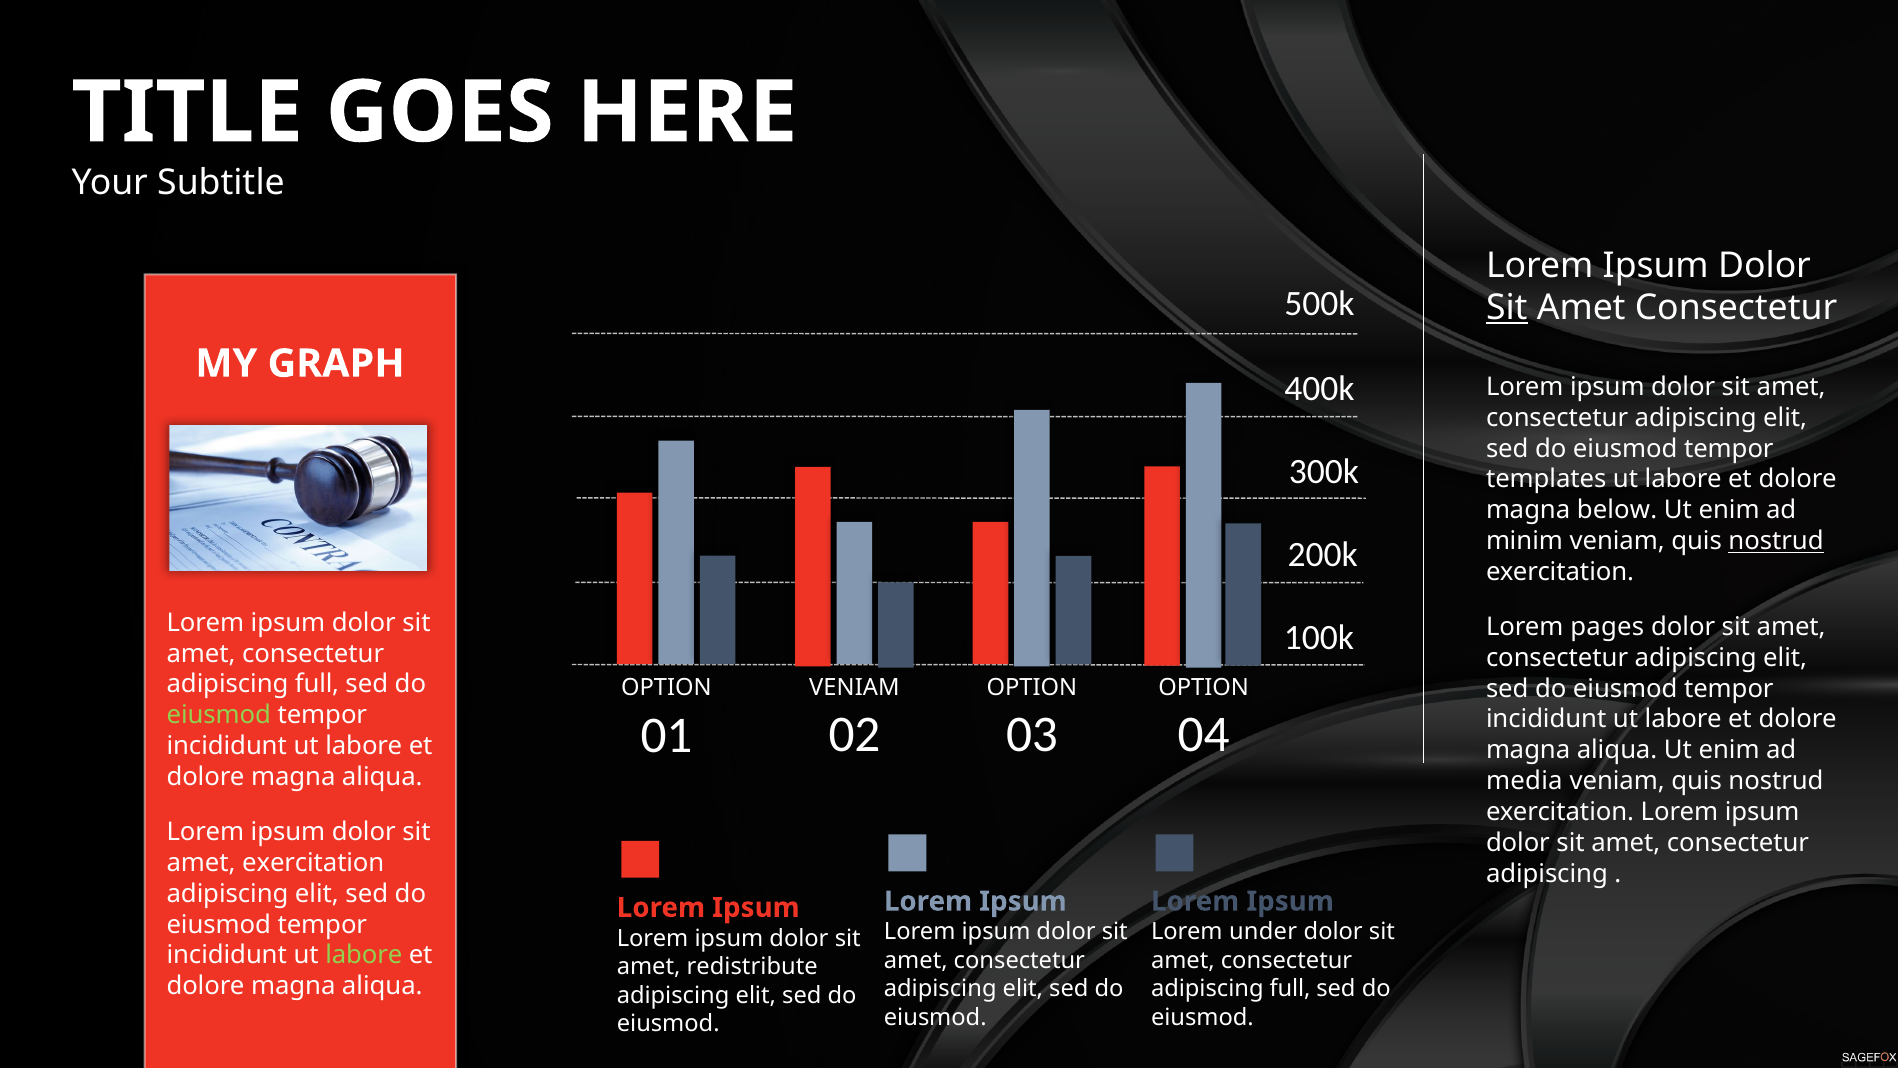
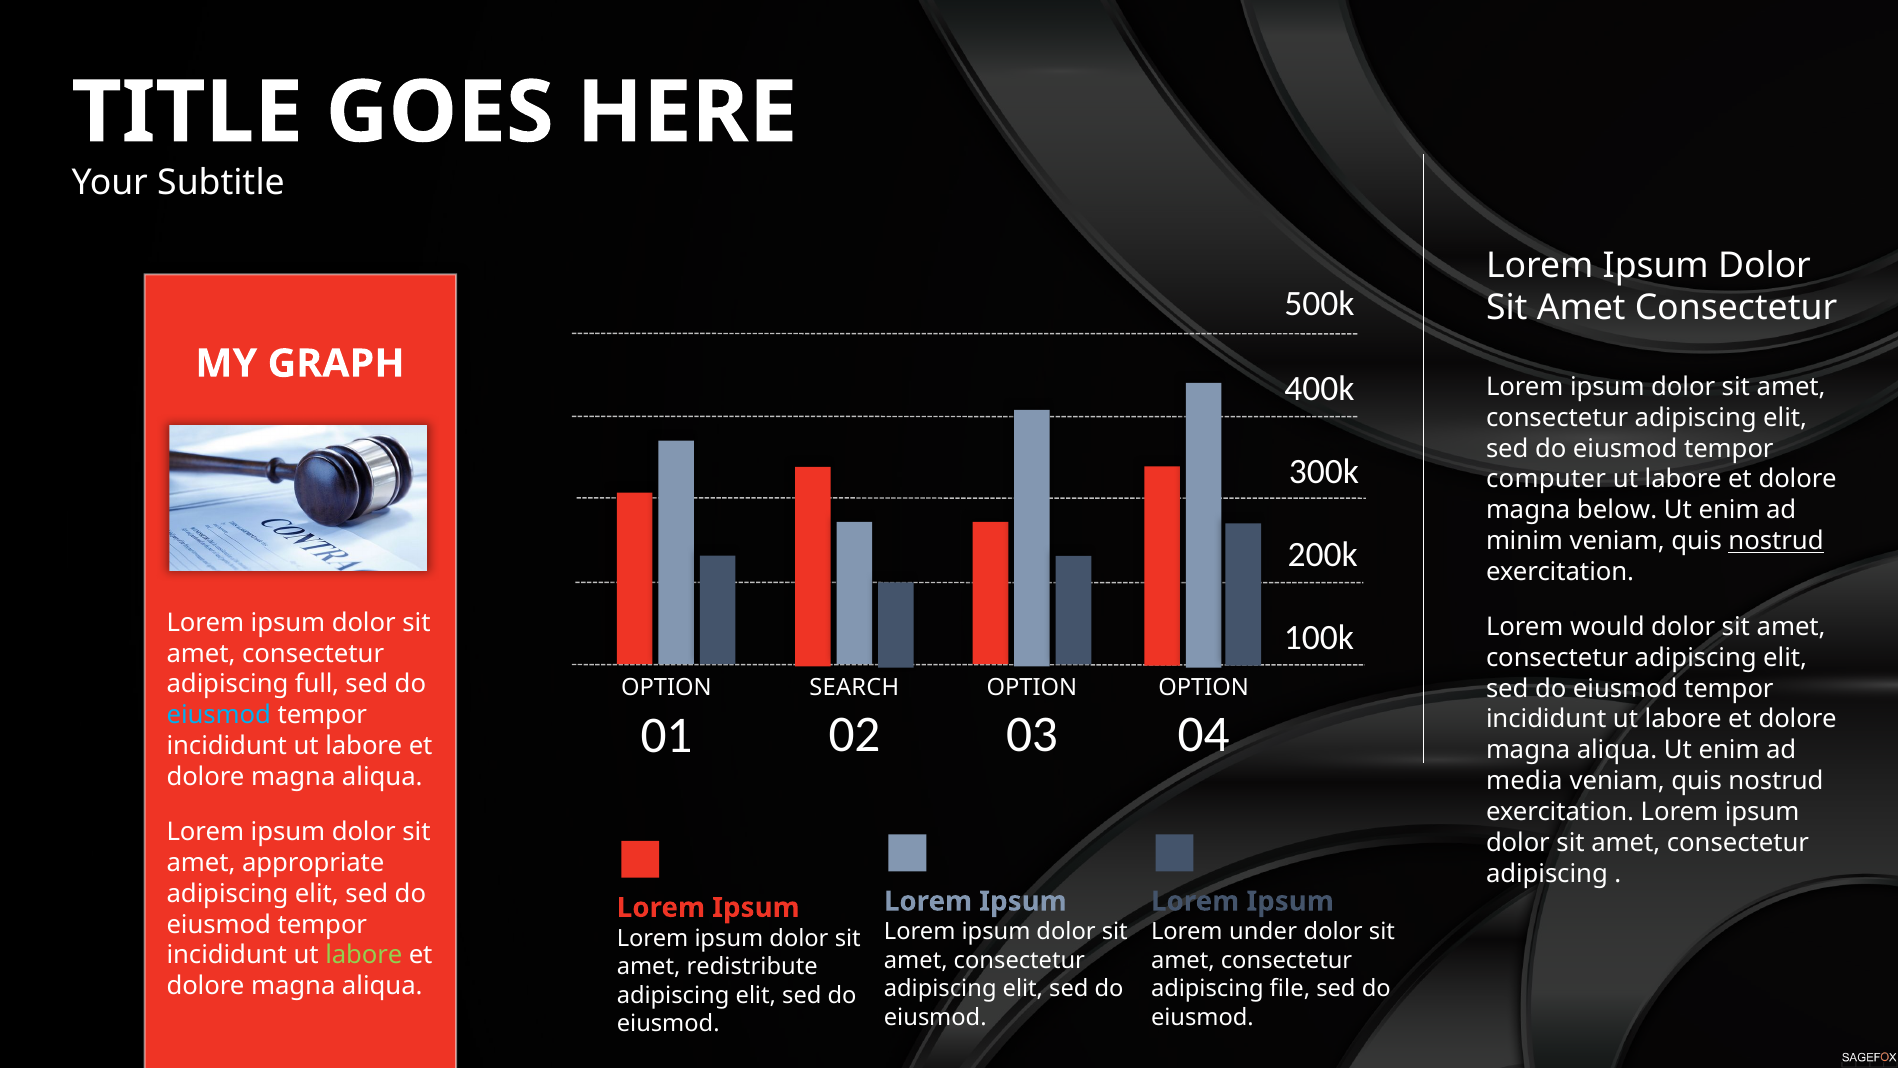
Sit underline: present -> none (1507, 308)
templates: templates -> computer (1546, 479)
pages: pages -> would (1607, 627)
VENIAM: VENIAM -> SEARCH (854, 688)
eiusmod colour: light green -> light blue (219, 715)
amet exercitation: exercitation -> appropriate (313, 862)
full: full -> file (1290, 989)
